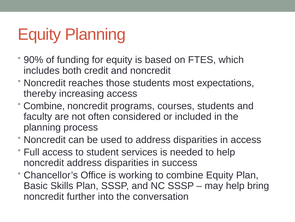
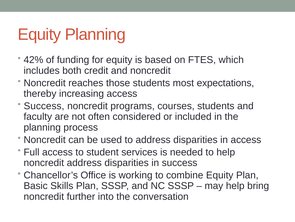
90%: 90% -> 42% (33, 60)
Combine: Combine -> Success (44, 106)
